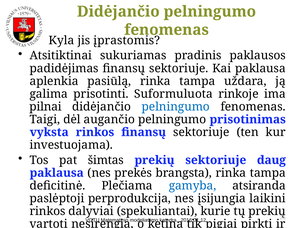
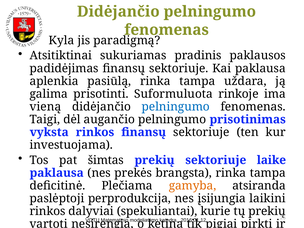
įprastomis: įprastomis -> paradigmą (127, 40)
pilnai: pilnai -> vieną (45, 107)
daug: daug -> laike (271, 160)
gamyba colour: blue -> orange (193, 186)
